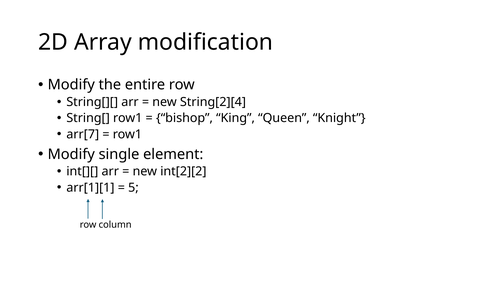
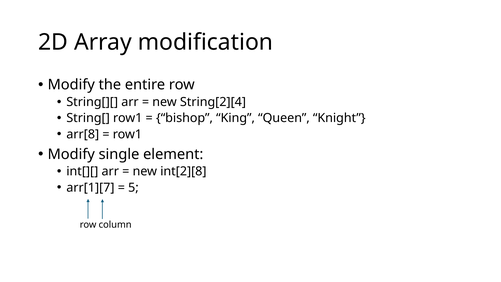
arr[7: arr[7 -> arr[8 (83, 134)
int[2][2: int[2][2 -> int[2][8 (183, 171)
arr[1][1: arr[1][1 -> arr[1][7 (90, 187)
